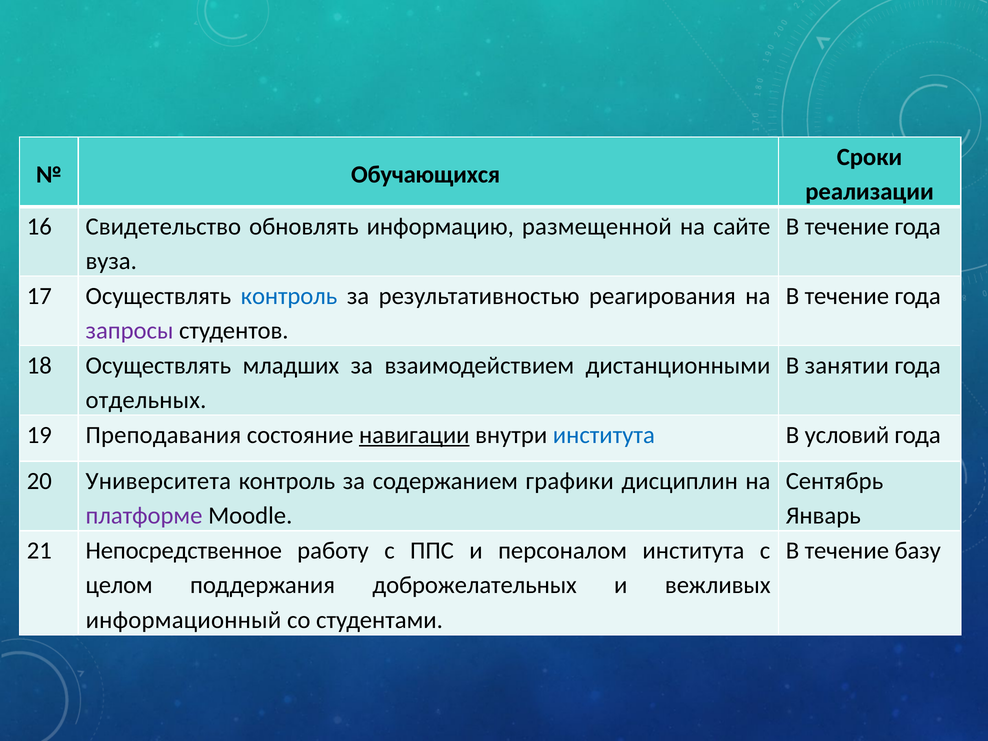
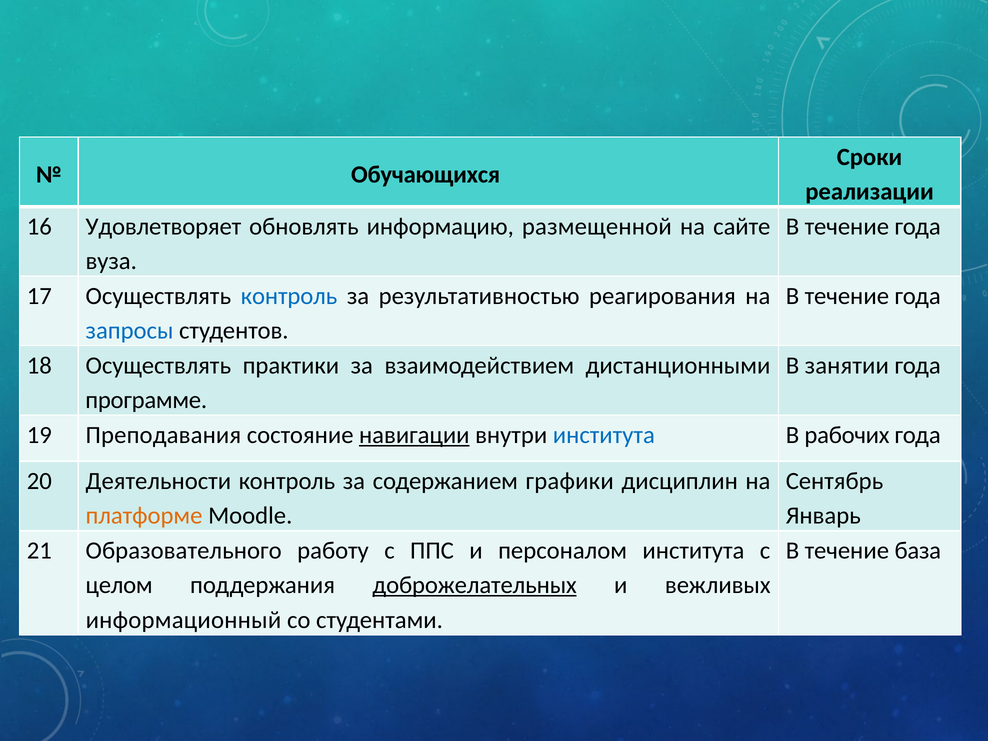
Свидетельство: Свидетельство -> Удовлетворяет (163, 226)
запросы colour: purple -> blue (130, 331)
младших: младших -> практики (291, 365)
отдельных: отдельных -> программе (146, 400)
условий: условий -> рабочих (847, 435)
Университета: Университета -> Деятельности (158, 481)
платформе colour: purple -> orange (144, 516)
Непосредственное: Непосредственное -> Образовательного (184, 551)
базу: базу -> база (918, 551)
доброжелательных underline: none -> present (475, 585)
